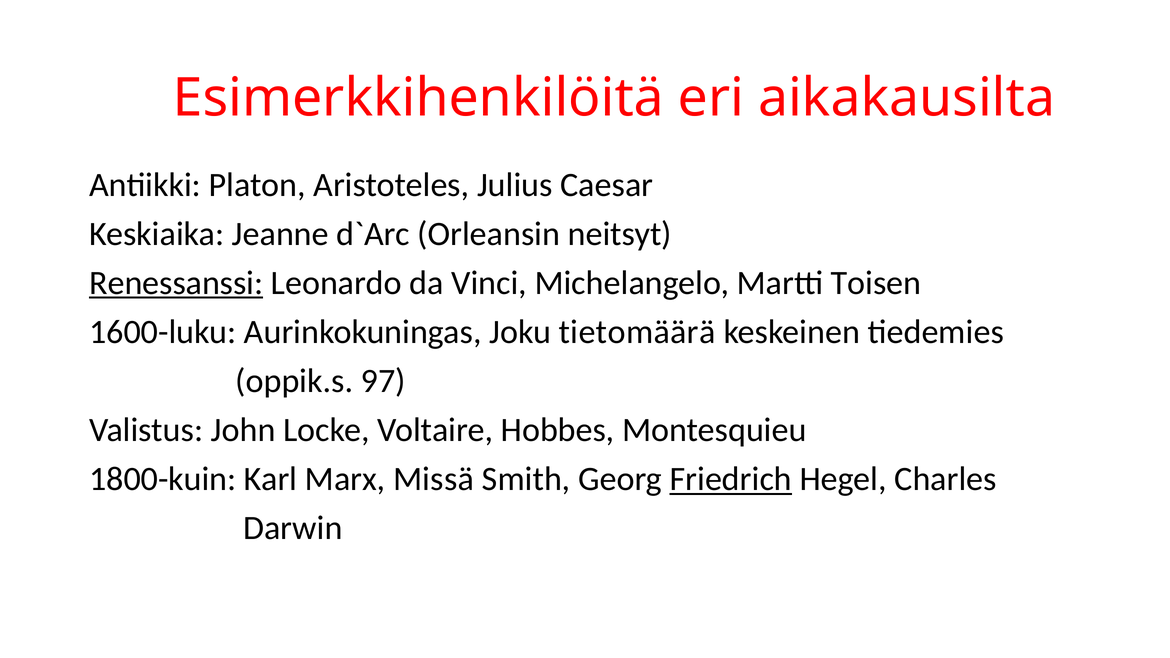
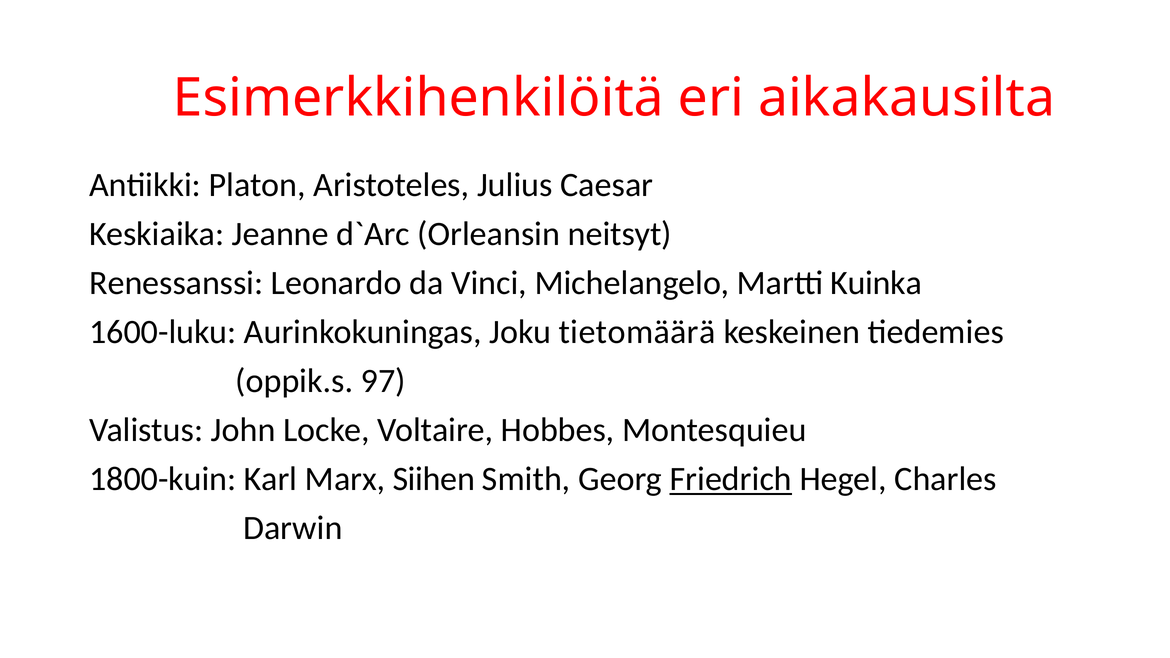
Renessanssi underline: present -> none (176, 283)
Toisen: Toisen -> Kuinka (876, 283)
Missä: Missä -> Siihen (434, 479)
